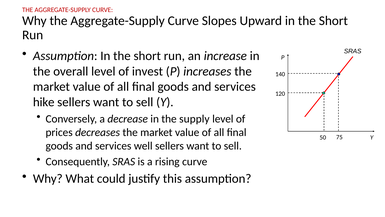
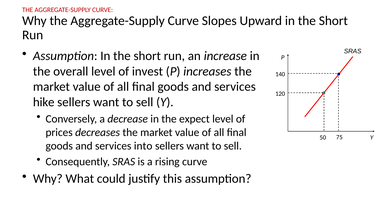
supply: supply -> expect (194, 119)
well: well -> into (143, 146)
